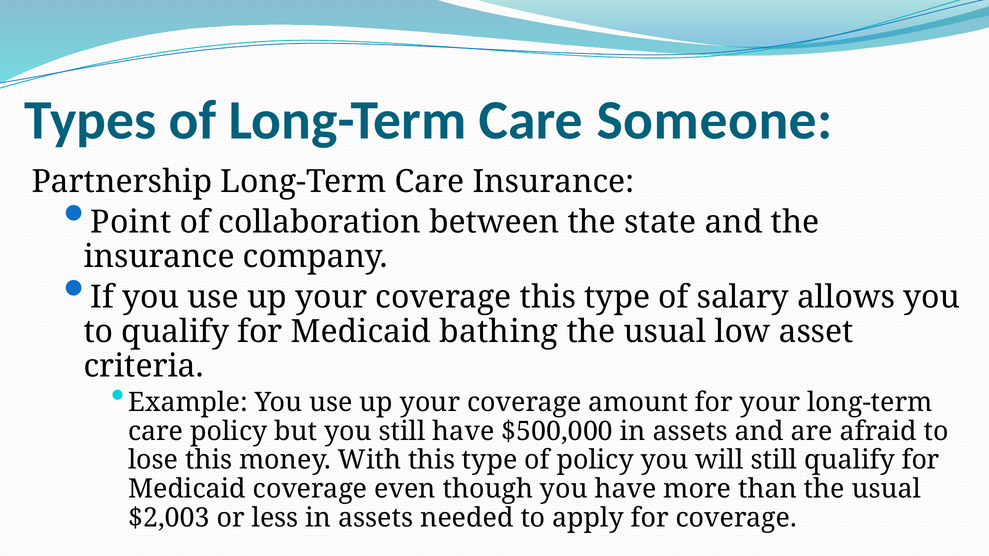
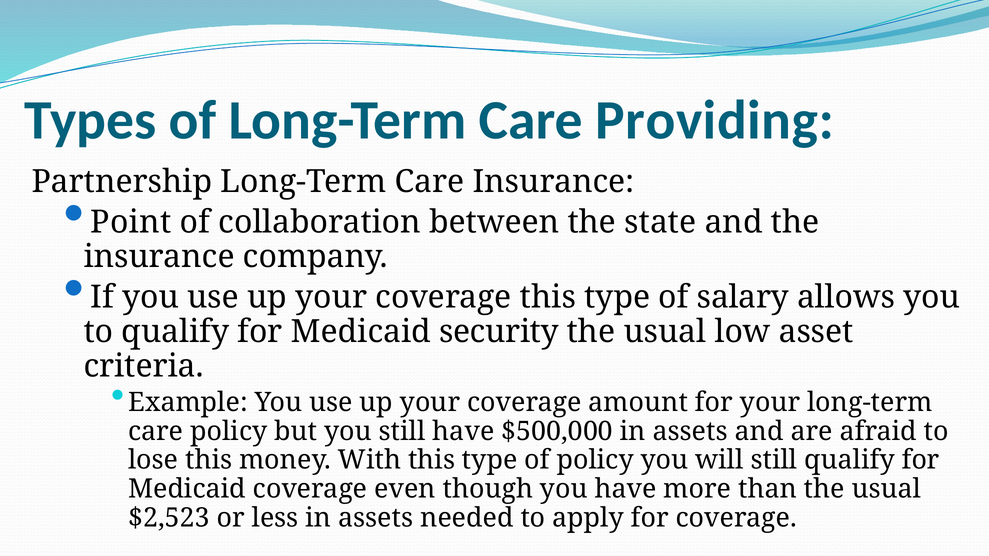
Someone: Someone -> Providing (715, 120)
bathing: bathing -> security (499, 332)
$2,003: $2,003 -> $2,523 (169, 518)
